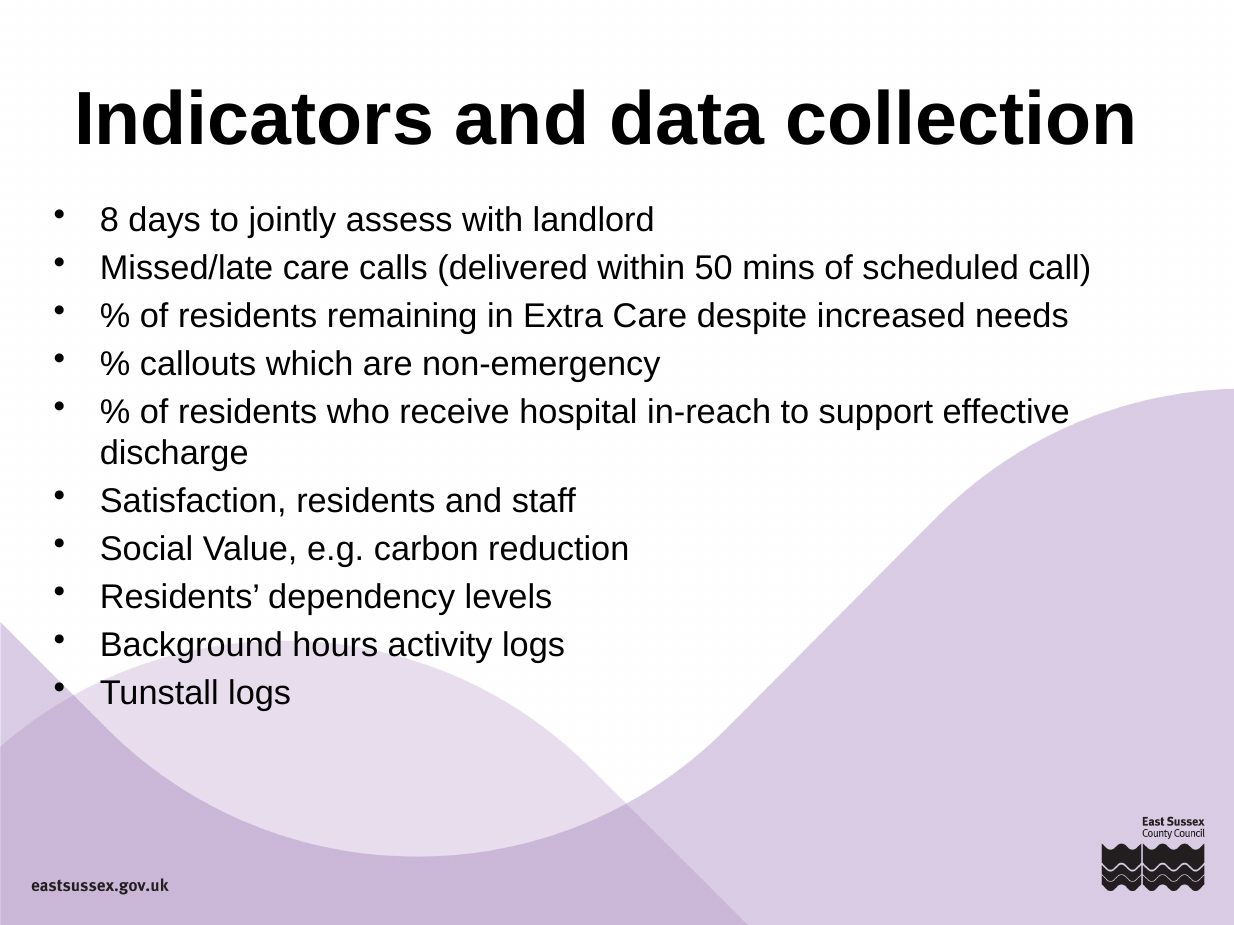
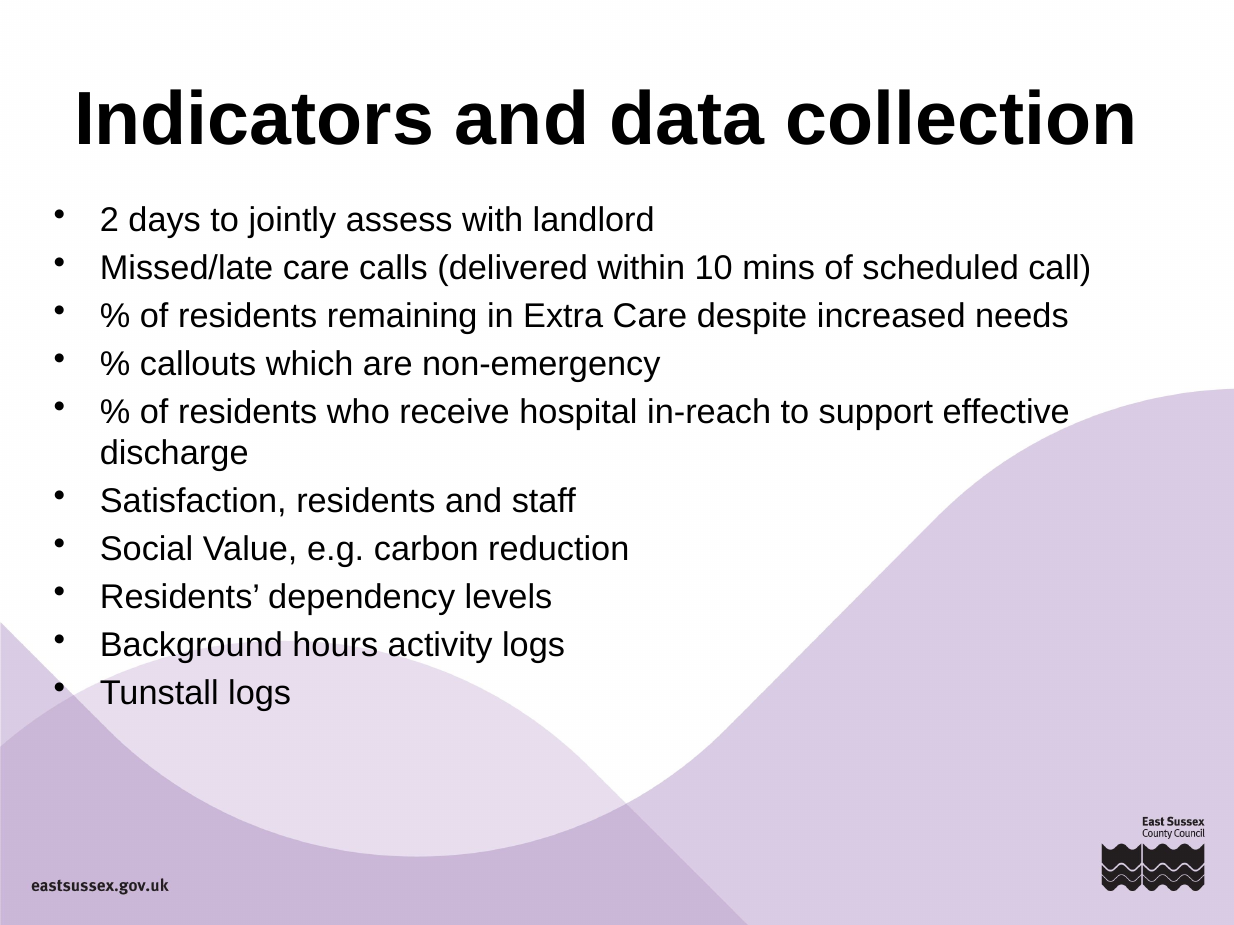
8: 8 -> 2 (109, 220)
50: 50 -> 10 (714, 268)
